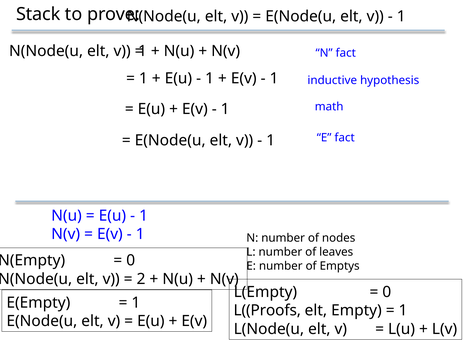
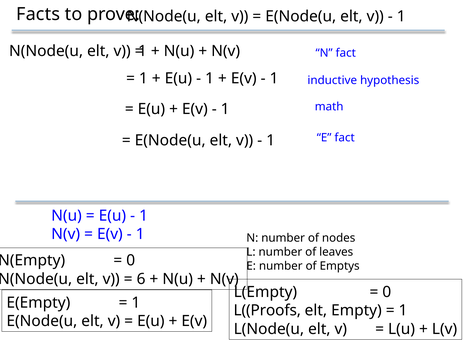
Stack: Stack -> Facts (38, 14)
2: 2 -> 6 (141, 279)
